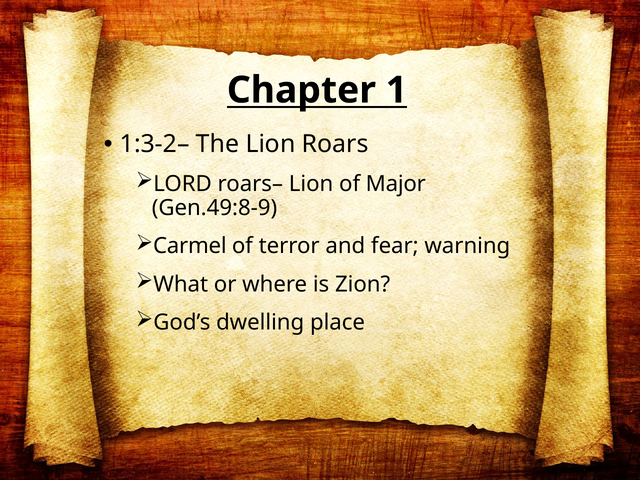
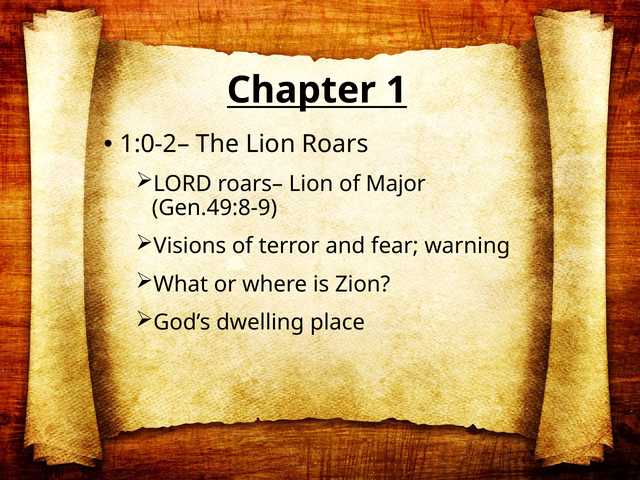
1:3-2–: 1:3-2– -> 1:0-2– (155, 144)
Carmel: Carmel -> Visions (190, 246)
